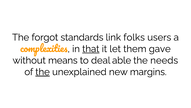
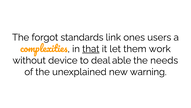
folks: folks -> ones (134, 37)
gave: gave -> work (160, 49)
means: means -> device (63, 60)
the underline: present -> none (43, 72)
margins: margins -> warning (148, 72)
